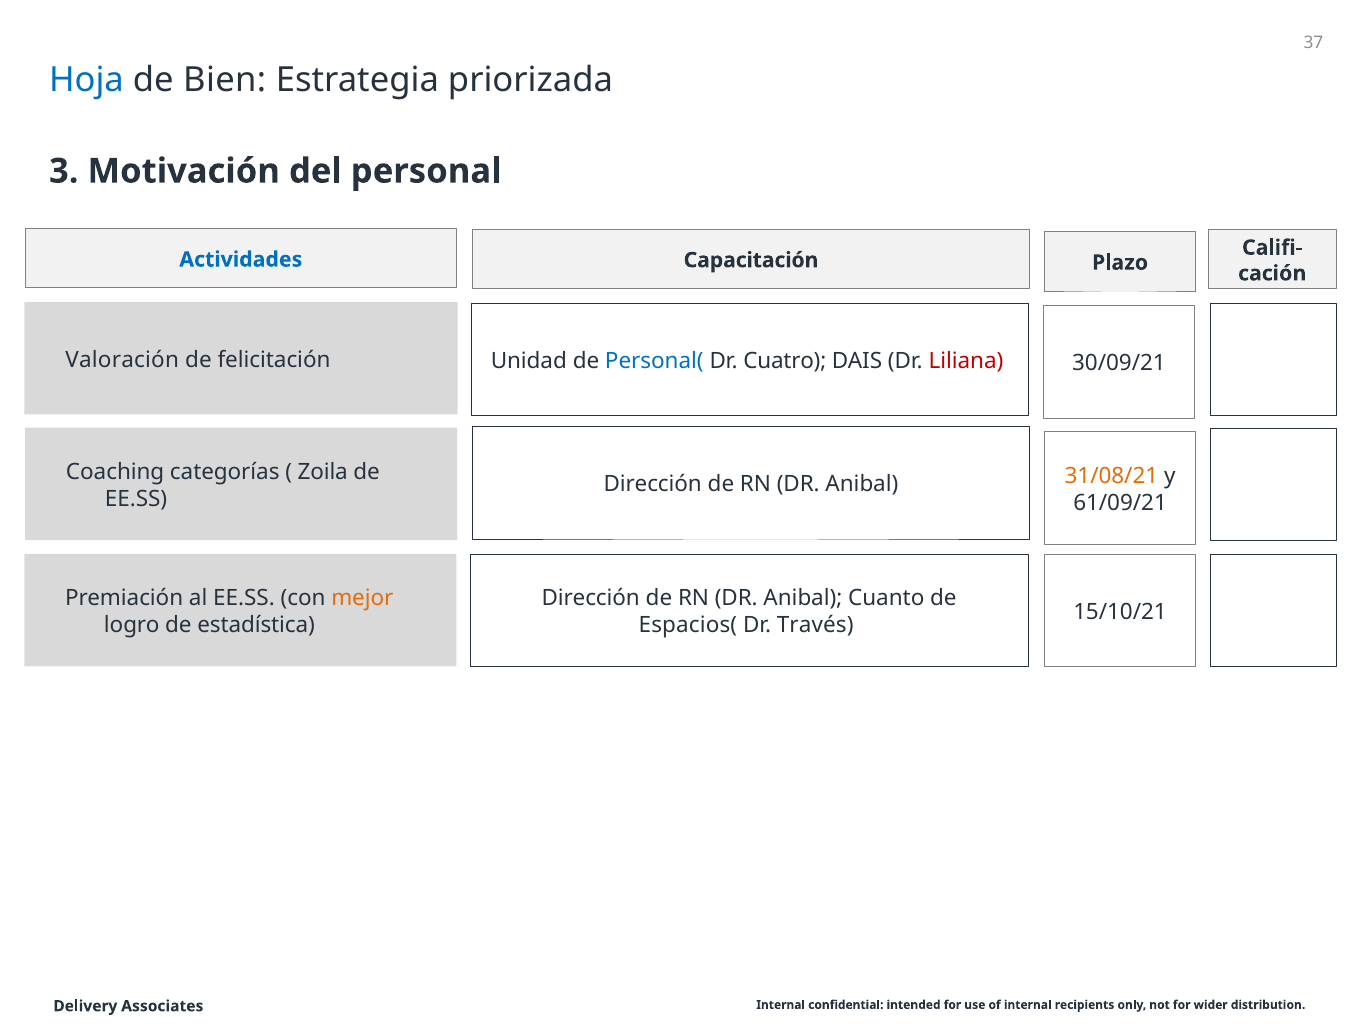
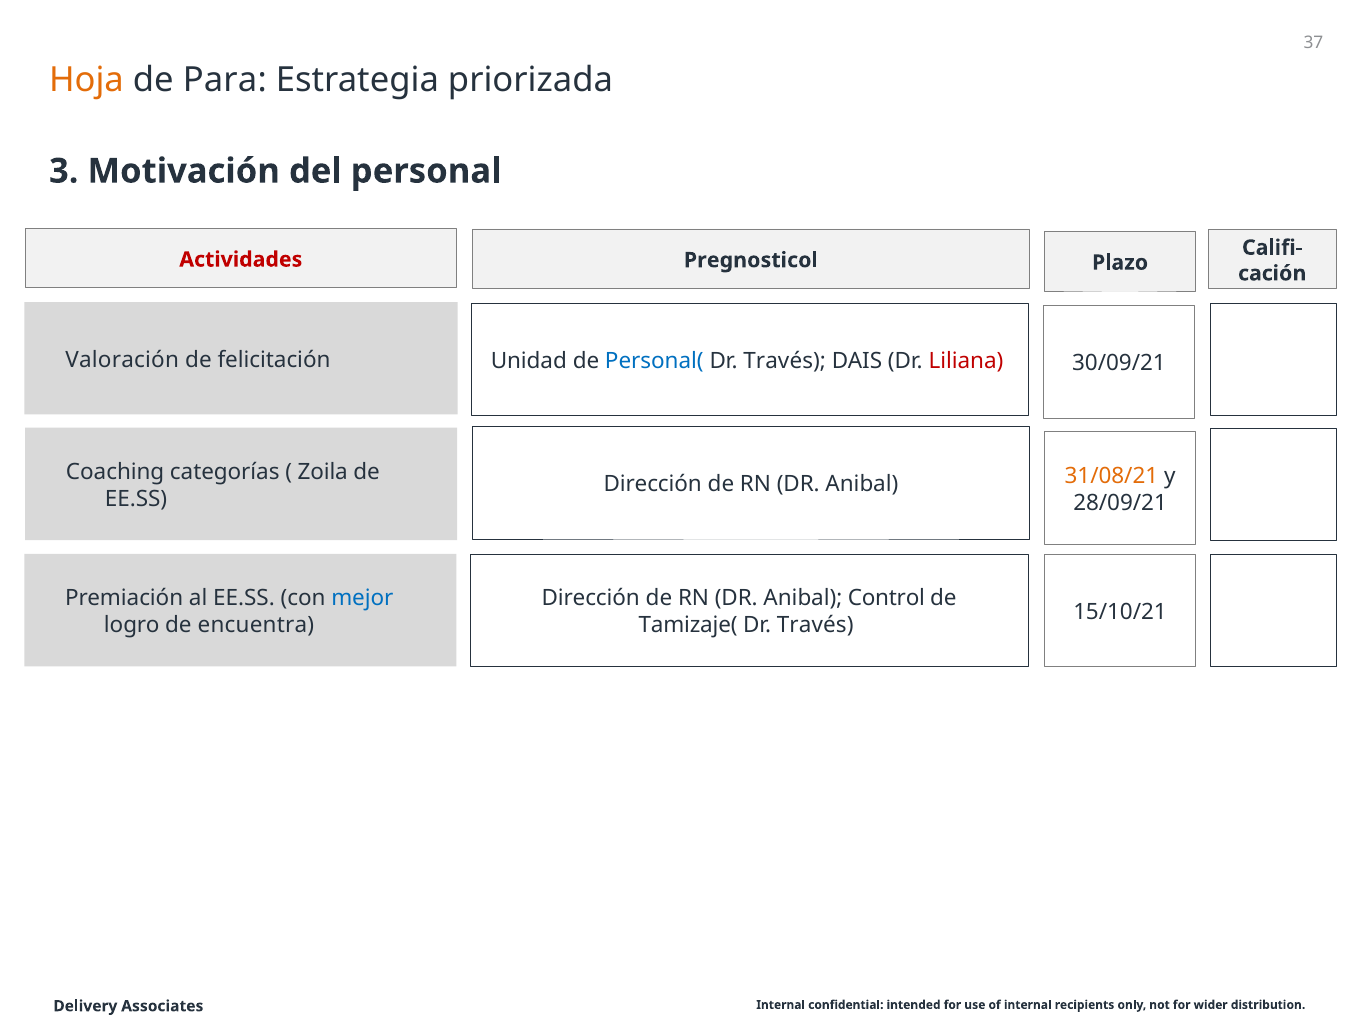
Hoja colour: blue -> orange (86, 80)
Bien: Bien -> Para (225, 80)
Actividades colour: blue -> red (241, 260)
Capacitación: Capacitación -> Pregnosticol (751, 260)
Cuatro: Cuatro -> Través (785, 361)
61/09/21: 61/09/21 -> 28/09/21 (1120, 503)
mejor colour: orange -> blue (362, 598)
Cuanto: Cuanto -> Control (886, 598)
estadística: estadística -> encuentra (256, 625)
Espacios(: Espacios( -> Tamizaje( (688, 625)
